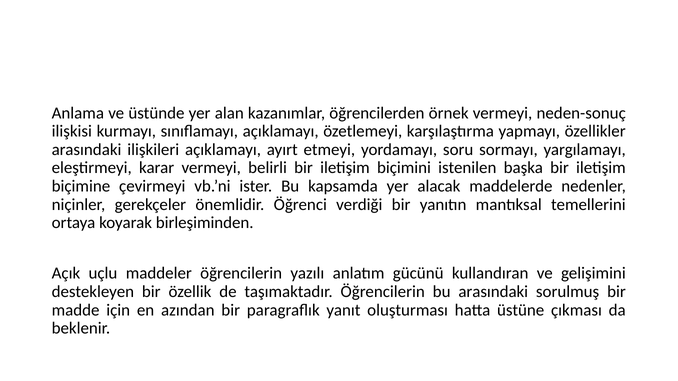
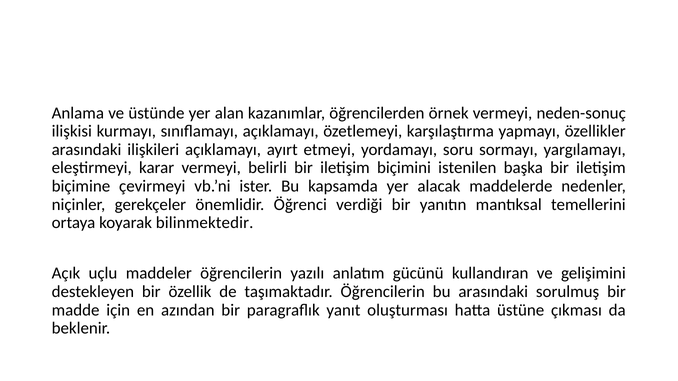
birleşiminden: birleşiminden -> bilinmektedir (205, 223)
